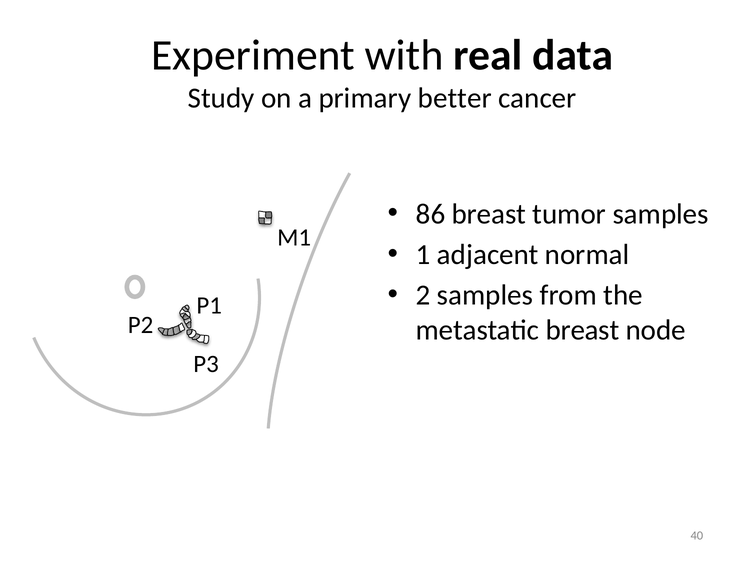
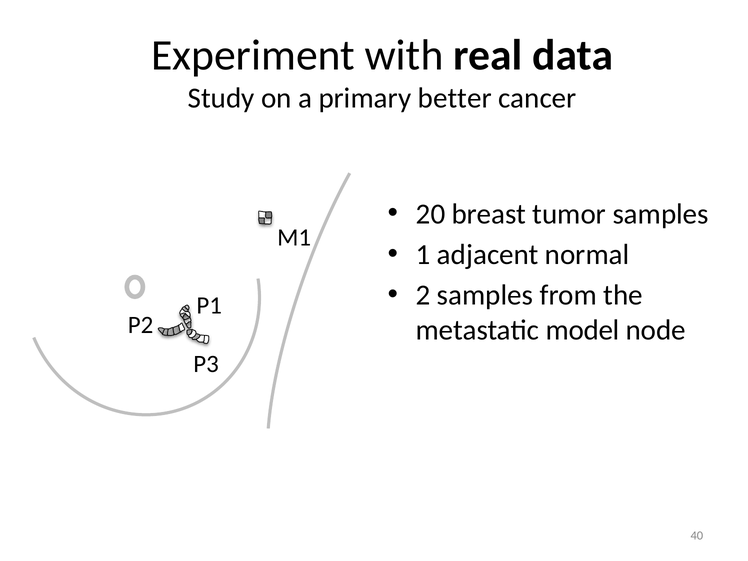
86: 86 -> 20 (431, 214)
metastatic breast: breast -> model (582, 330)
